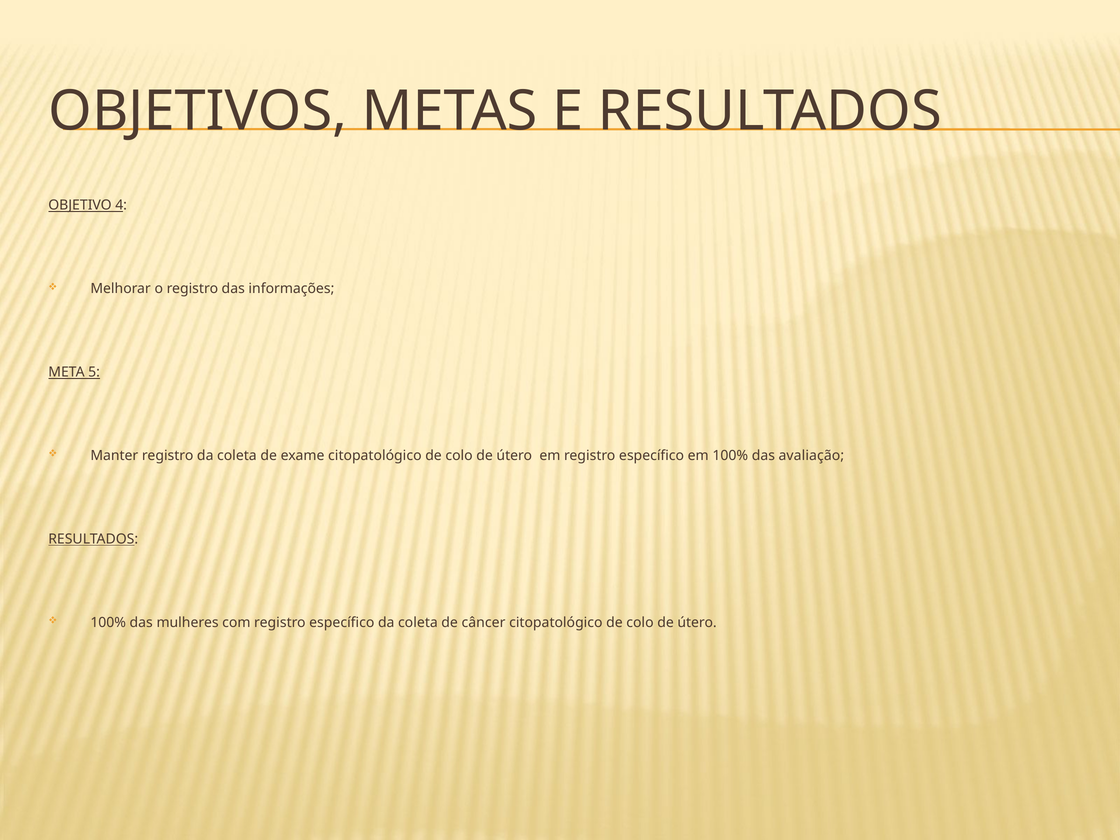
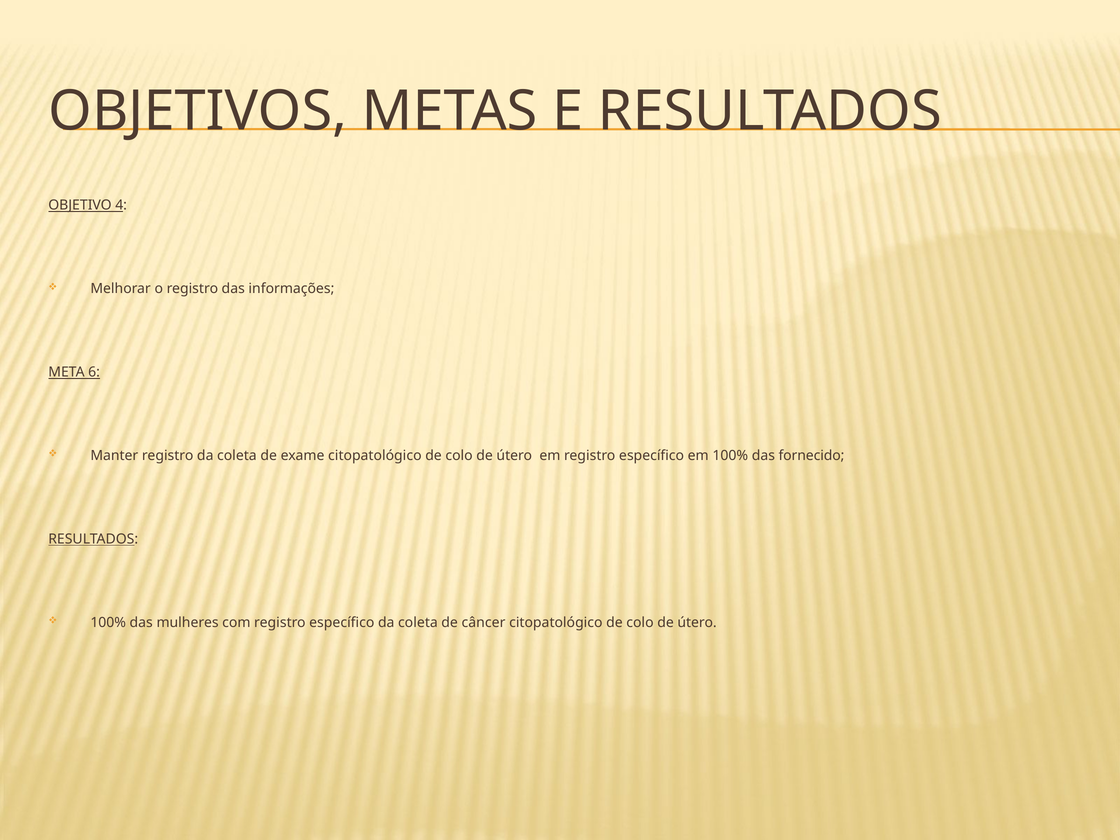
5: 5 -> 6 (94, 372)
avaliação: avaliação -> fornecido (811, 456)
